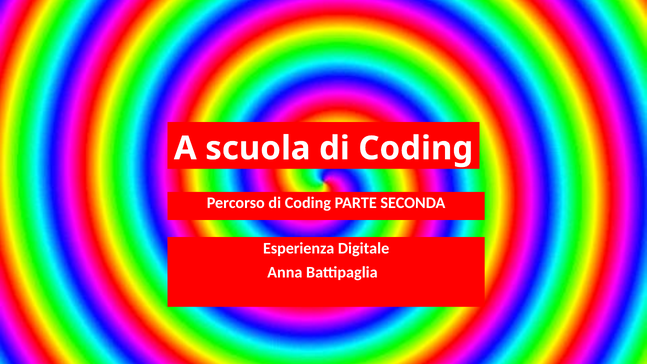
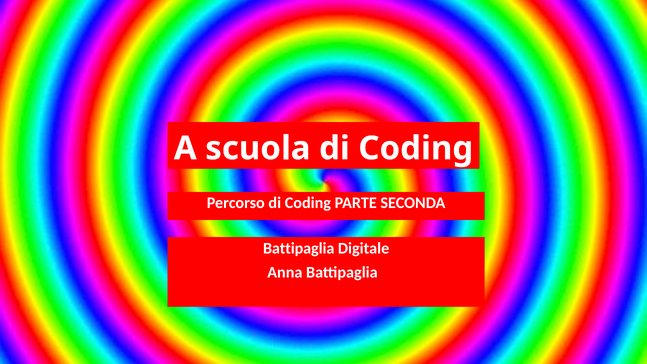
Esperienza: Esperienza -> Battipaglia (299, 248)
